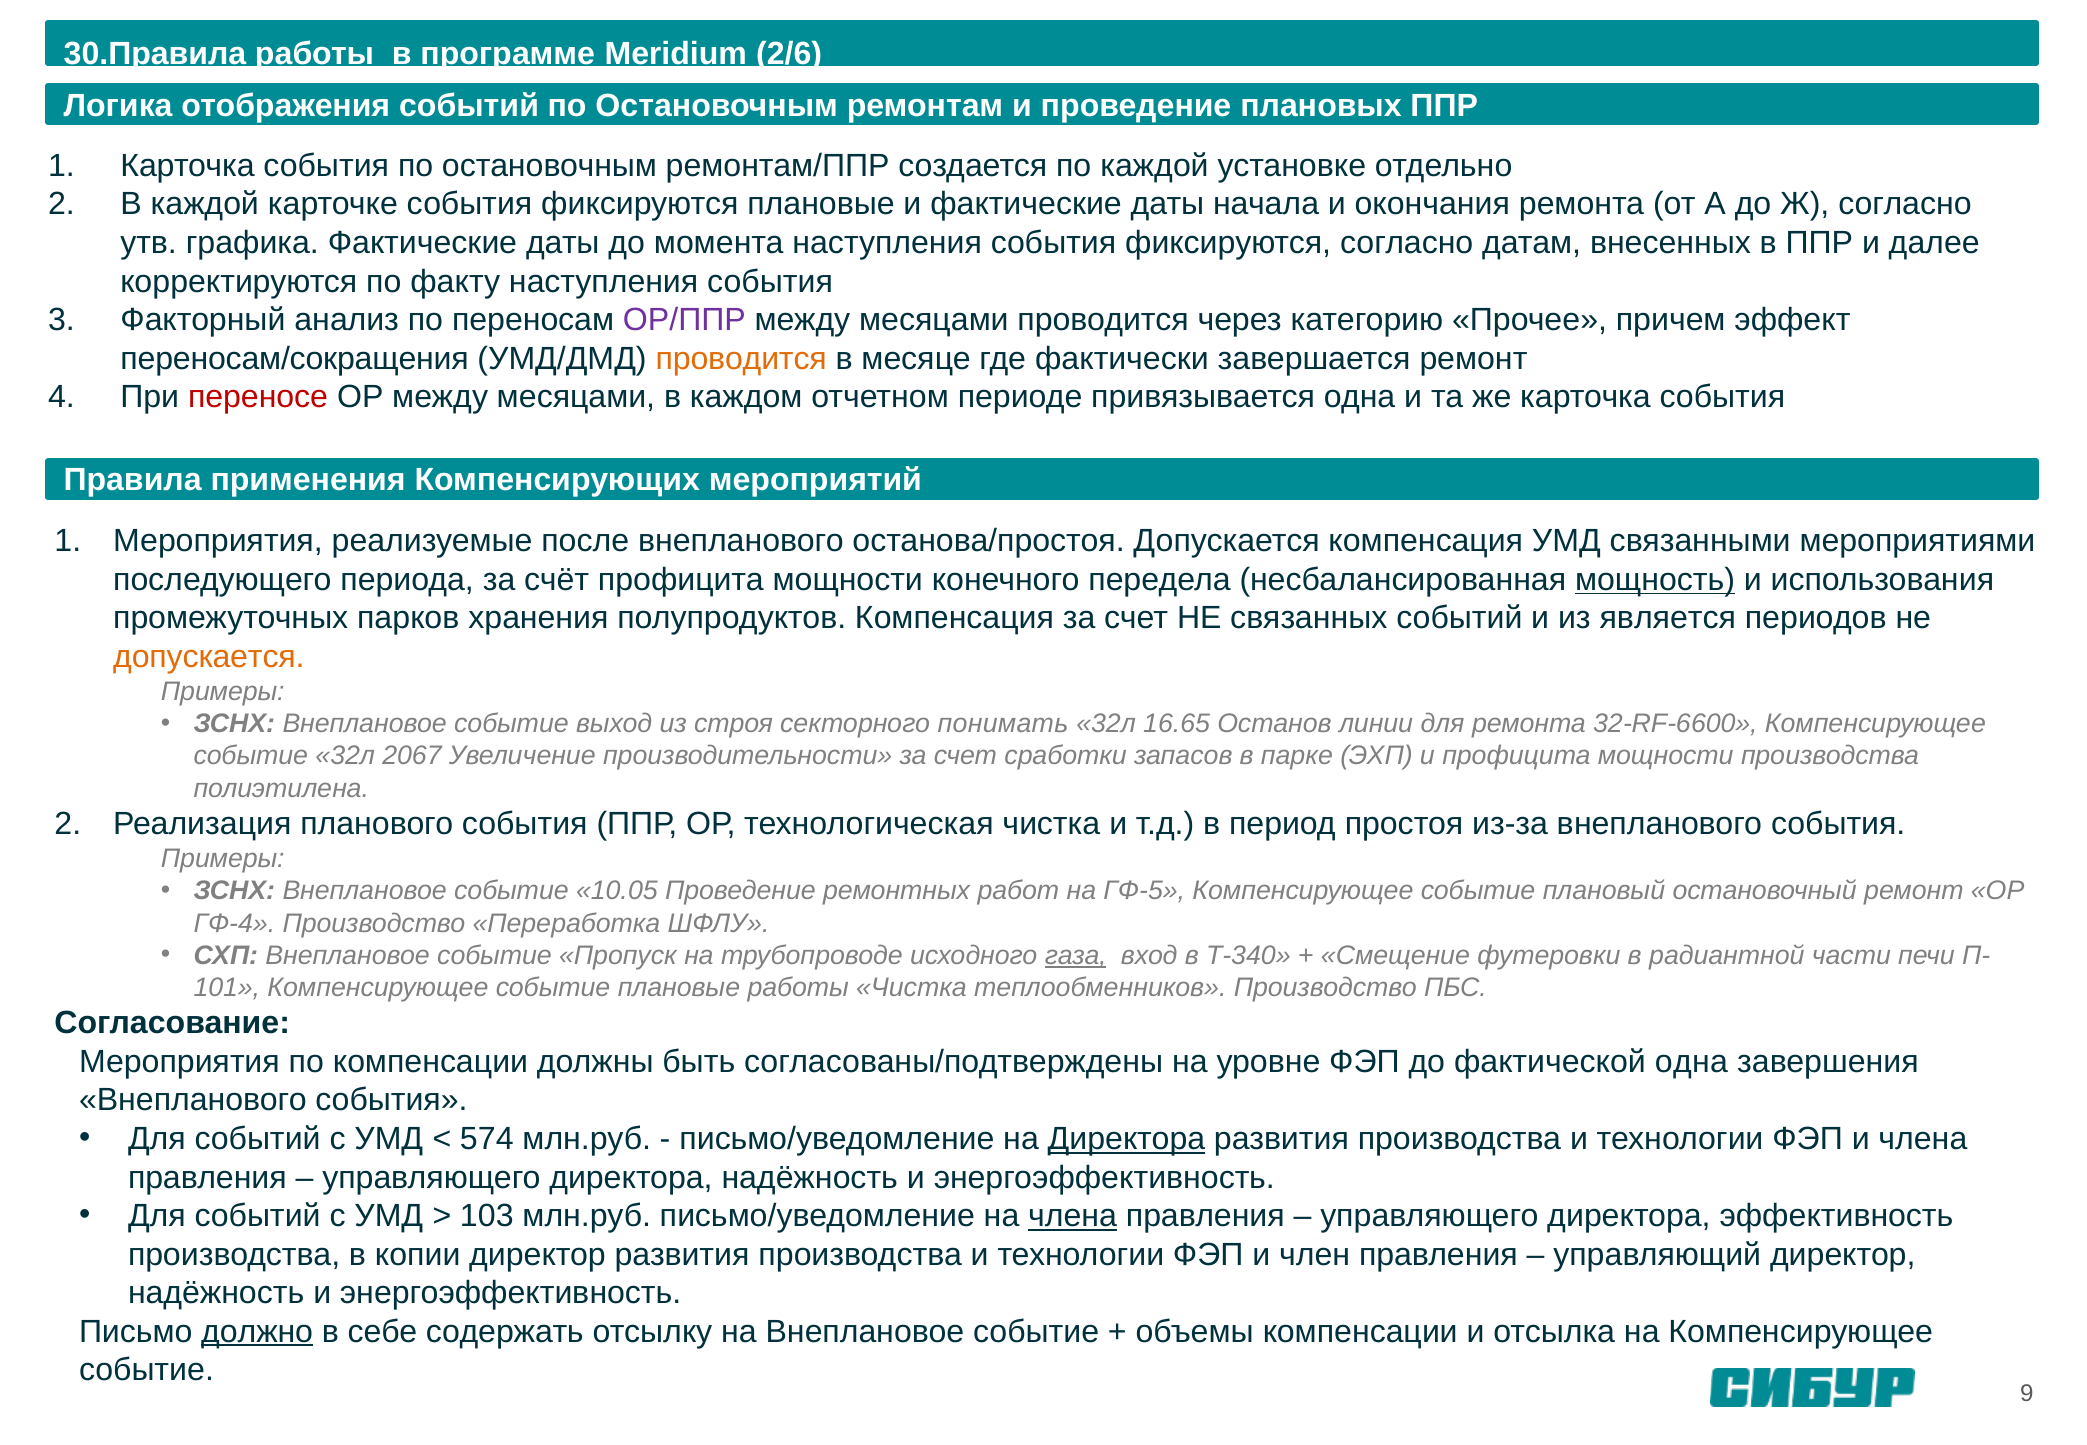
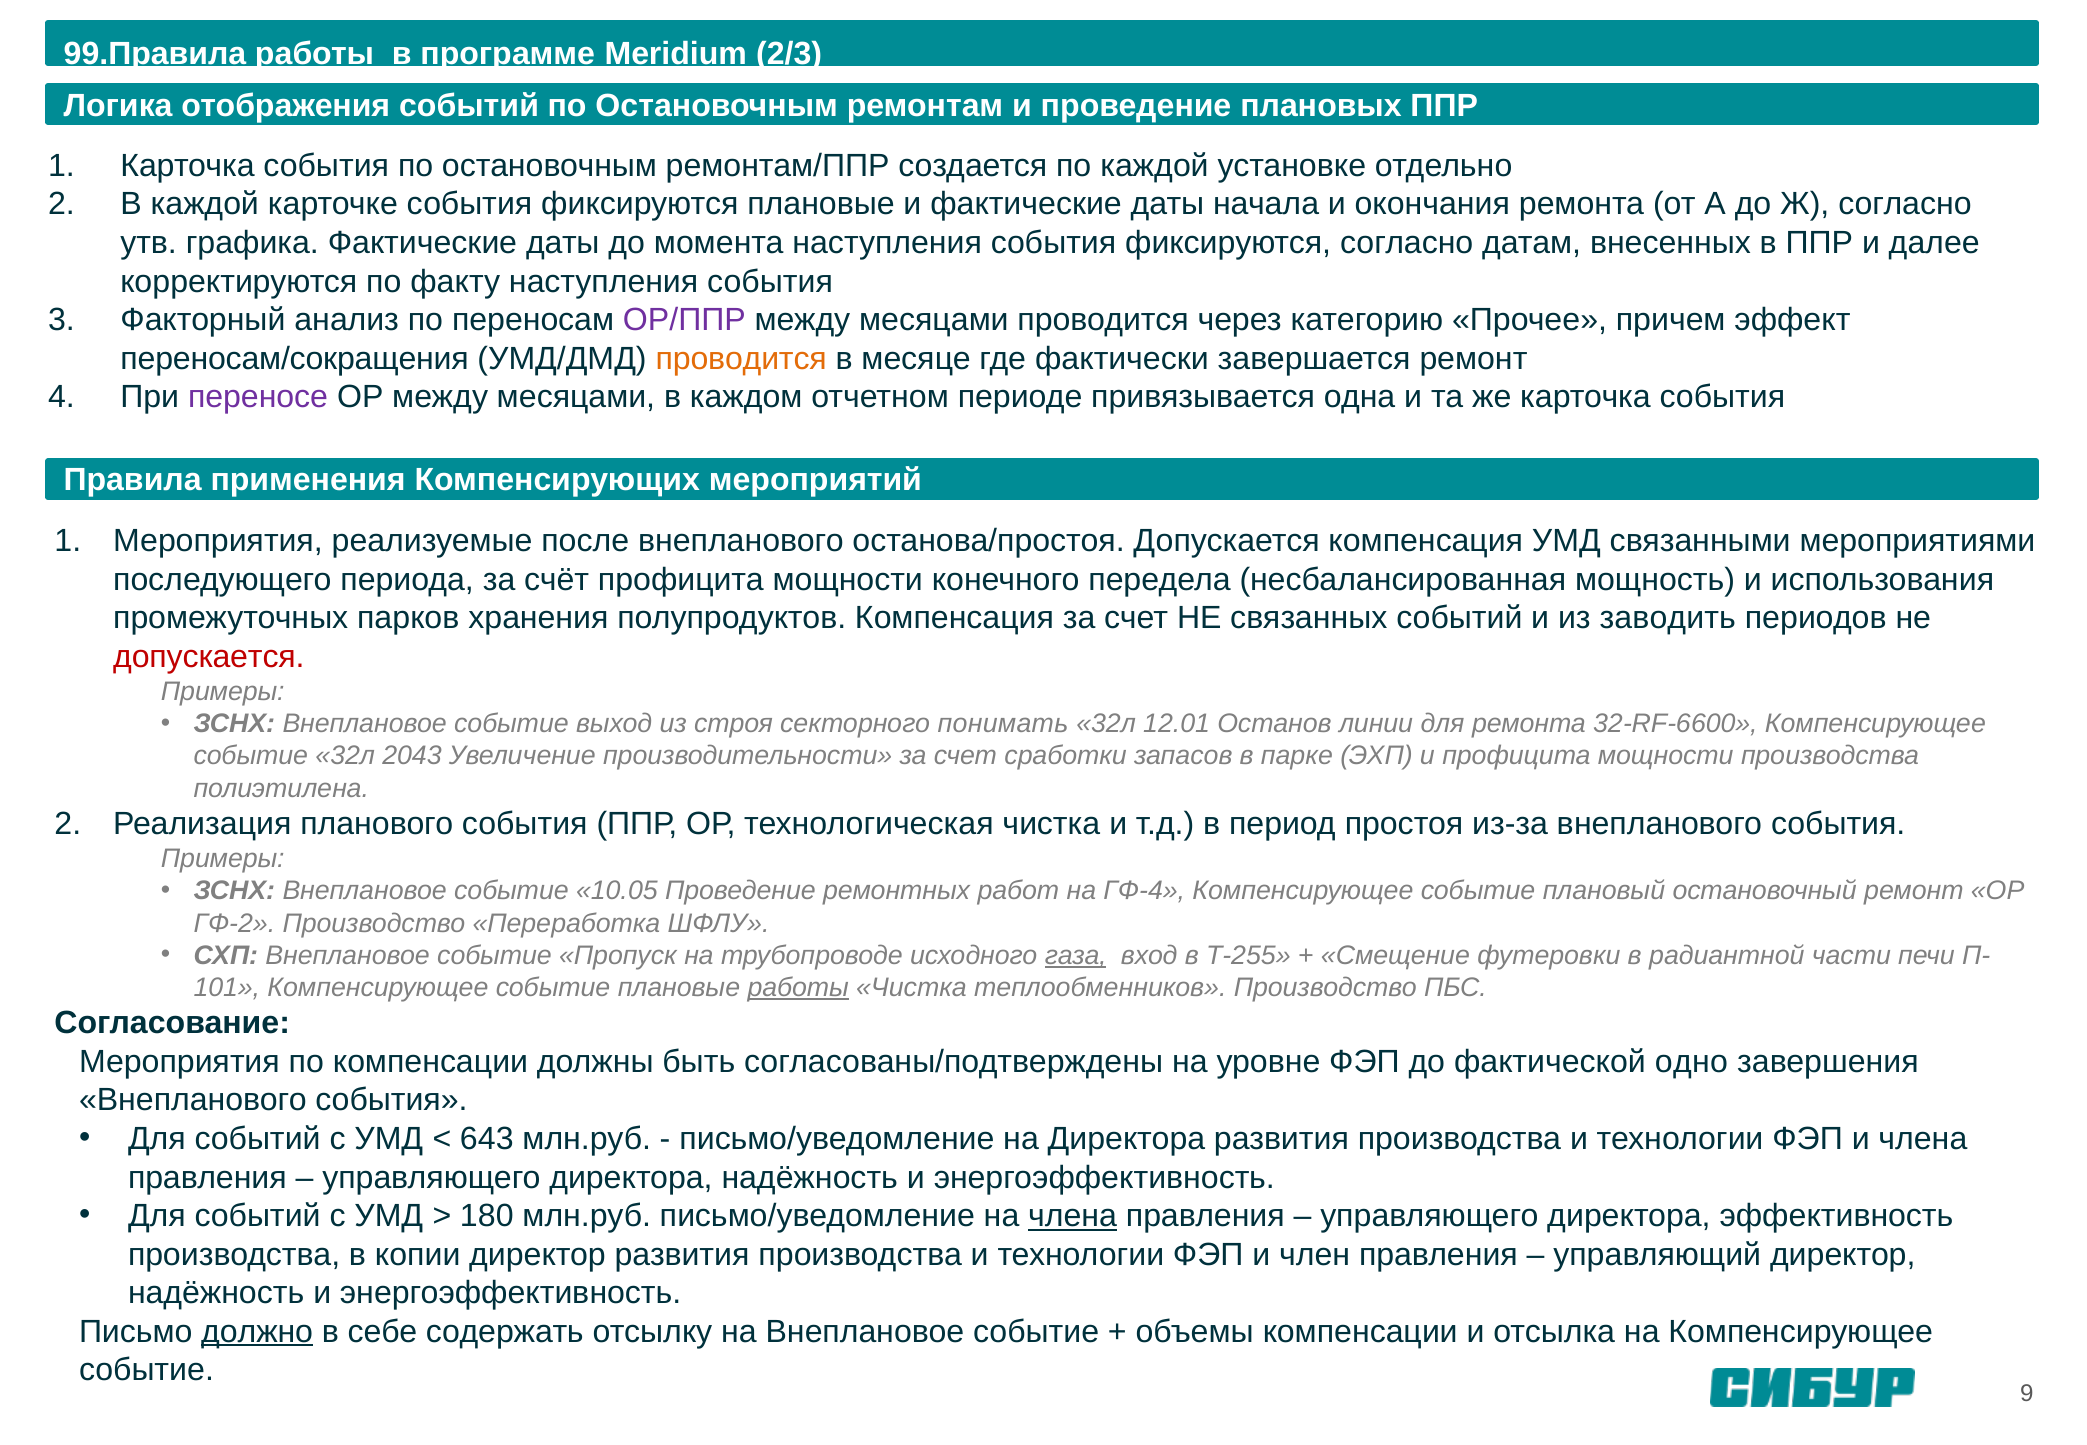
30.Правила: 30.Правила -> 99.Правила (155, 54)
2/6: 2/6 -> 2/3 (789, 54)
переносе colour: red -> purple (258, 397)
мощность underline: present -> none (1655, 580)
является: является -> заводить (1668, 618)
допускается colour: orange -> red (209, 657)
16.65: 16.65 -> 12.01 (1177, 724)
2067: 2067 -> 2043 (412, 756)
ГФ-5: ГФ-5 -> ГФ-4 (1144, 891)
ГФ-4: ГФ-4 -> ГФ-2 (234, 923)
Т-340: Т-340 -> Т-255 (1248, 955)
работы underline: none -> present (798, 987)
фактической одна: одна -> одно (1691, 1062)
574: 574 -> 643 (487, 1139)
Директора underline: present -> none (1126, 1139)
103: 103 -> 180 (487, 1216)
